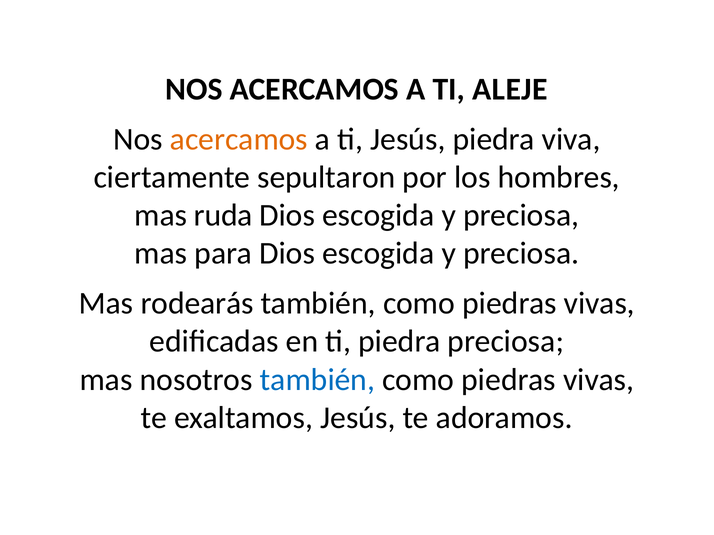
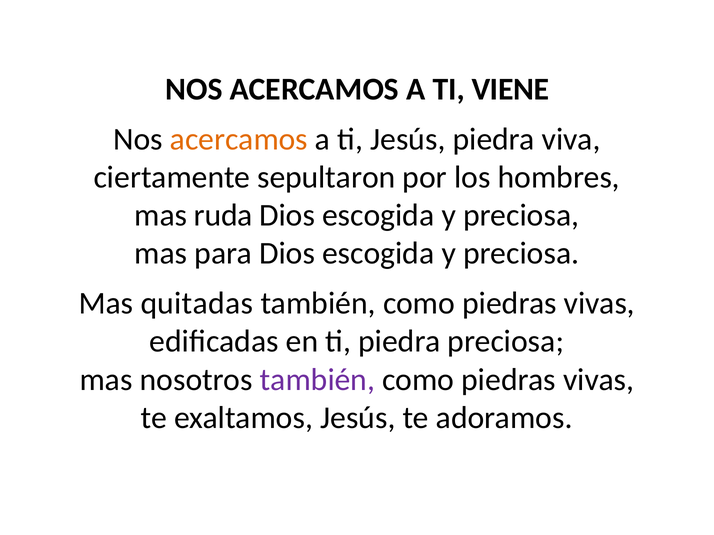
ALEJE: ALEJE -> VIENE (510, 89)
rodearás: rodearás -> quitadas (197, 304)
también colour: blue -> purple (317, 380)
